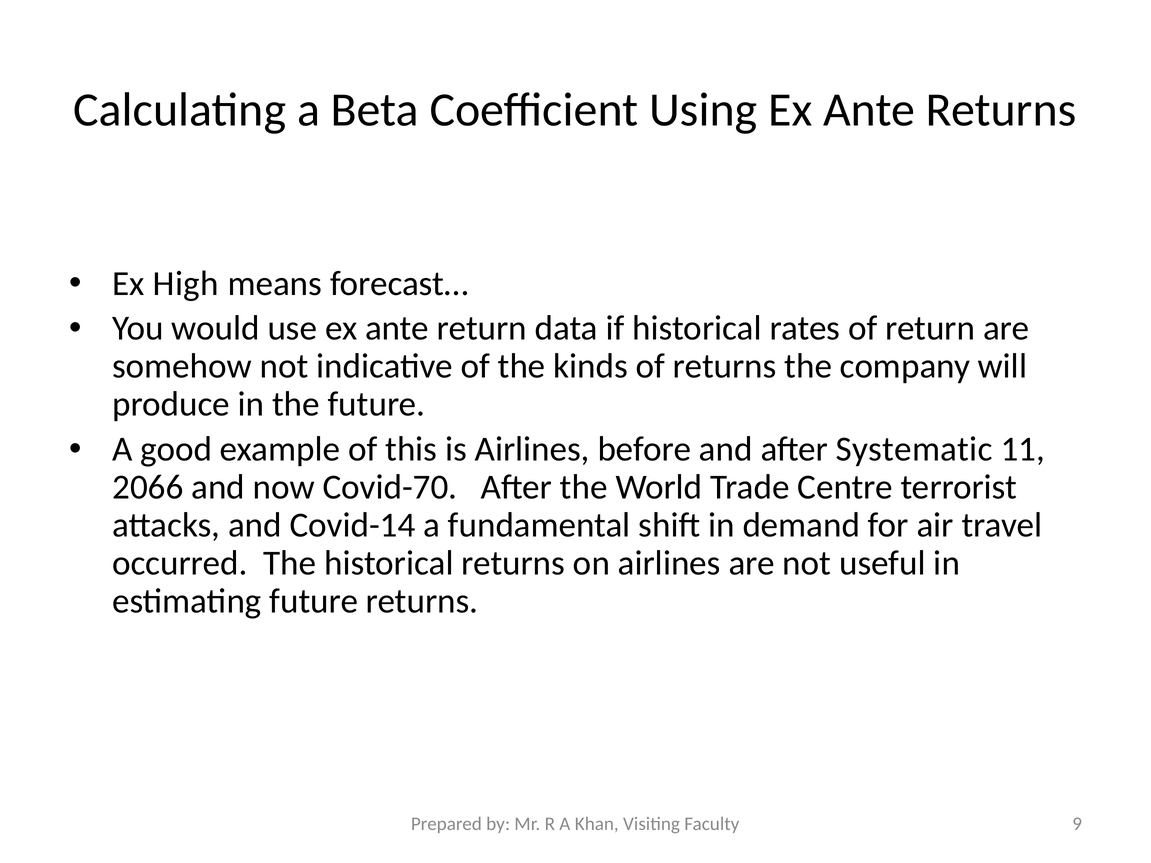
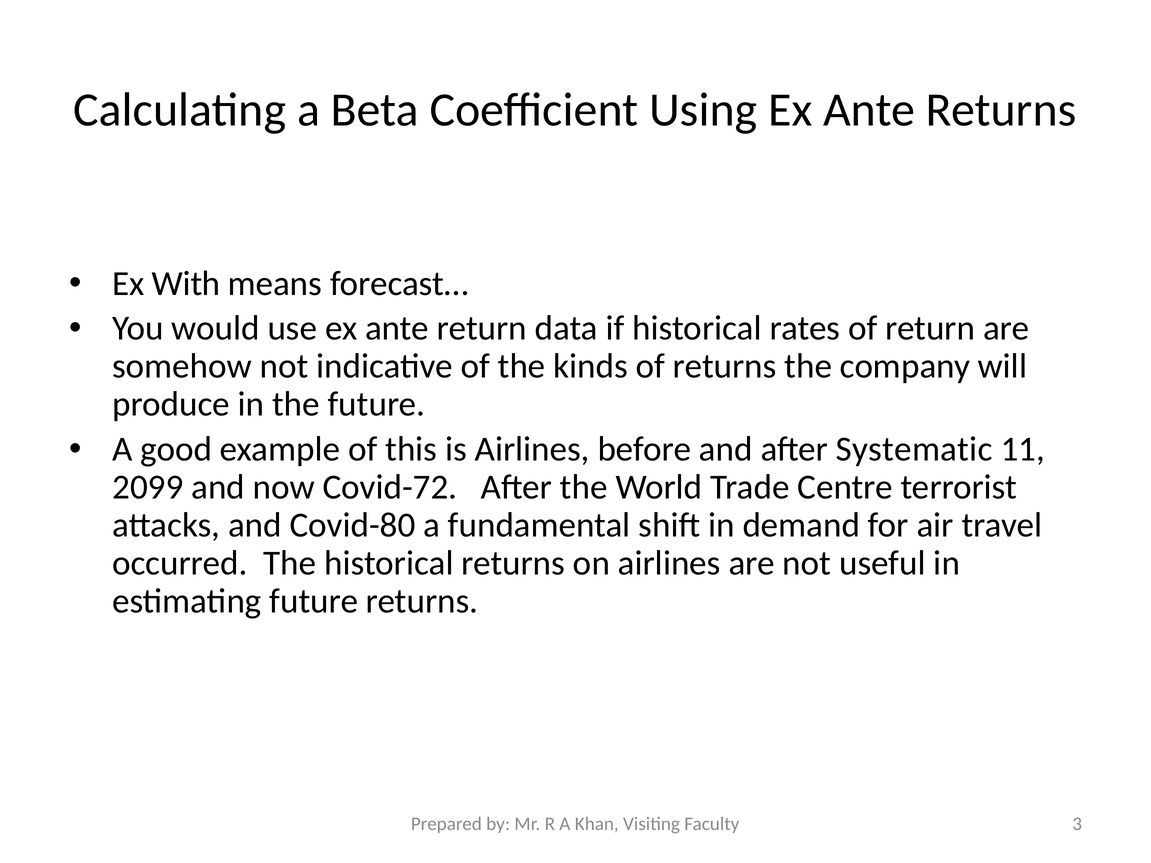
High: High -> With (186, 283)
2066: 2066 -> 2099 (148, 487)
Covid-70: Covid-70 -> Covid-72 (390, 487)
Covid-14: Covid-14 -> Covid-80 (353, 525)
9: 9 -> 3 (1077, 824)
